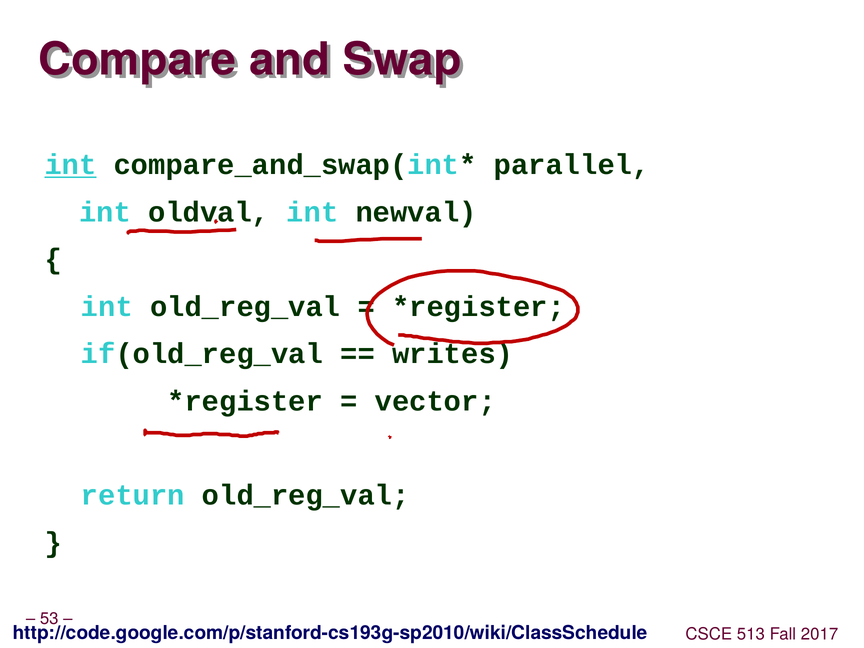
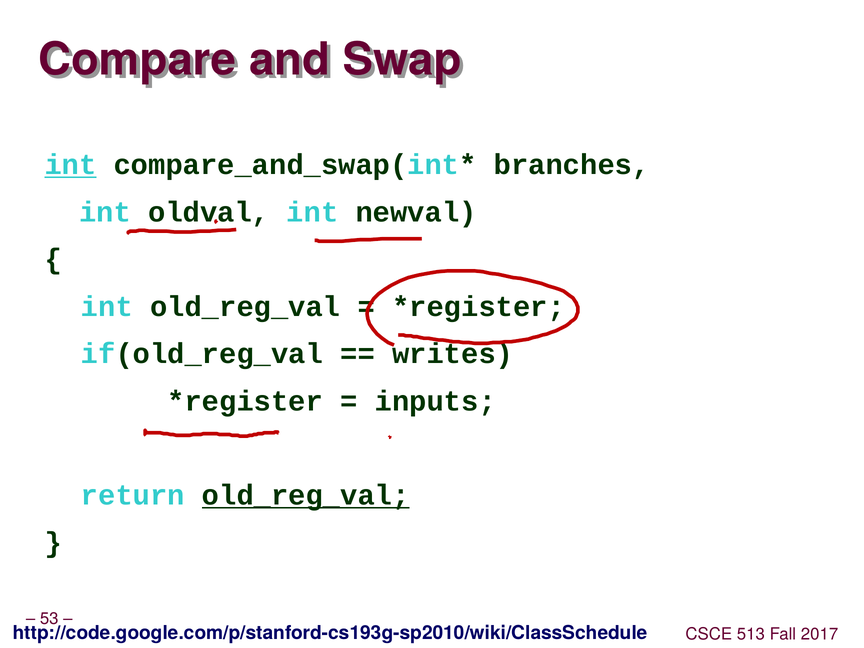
parallel: parallel -> branches (572, 165)
vector: vector -> inputs (435, 401)
old_reg_val underline: none -> present (306, 495)
